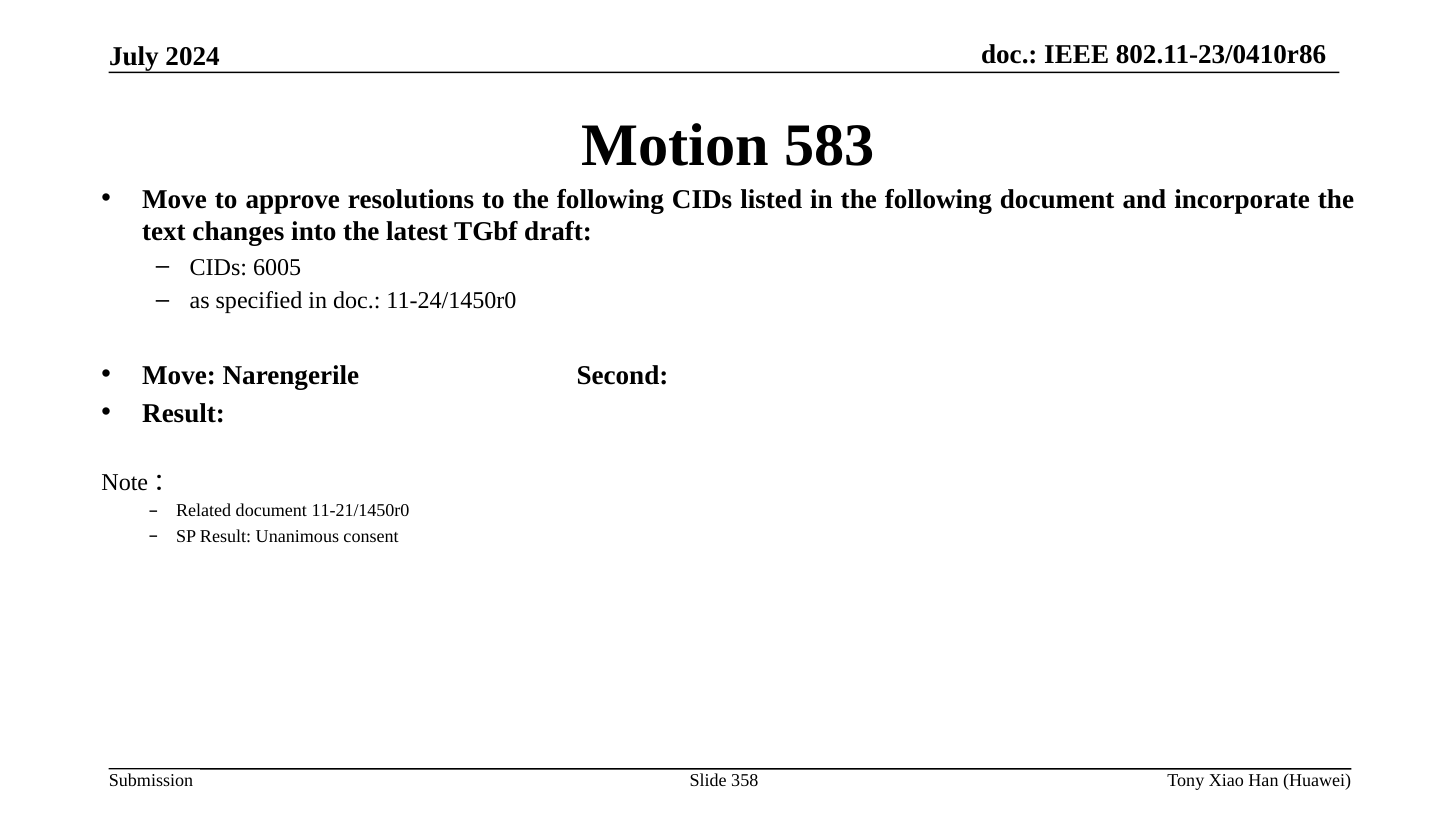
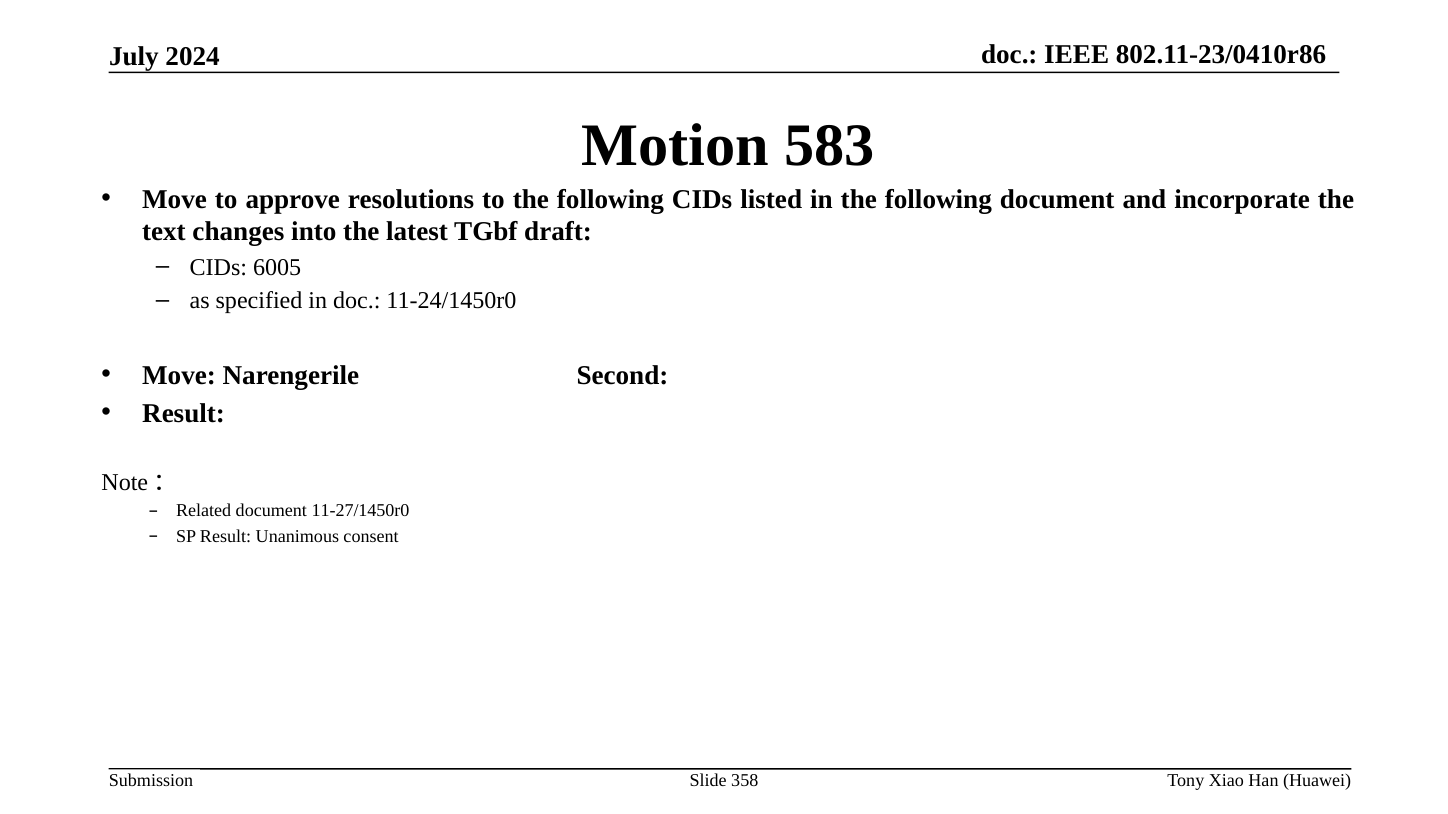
11-21/1450r0: 11-21/1450r0 -> 11-27/1450r0 (361, 511)
